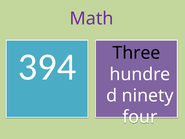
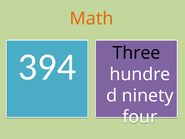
Math colour: purple -> orange (91, 19)
